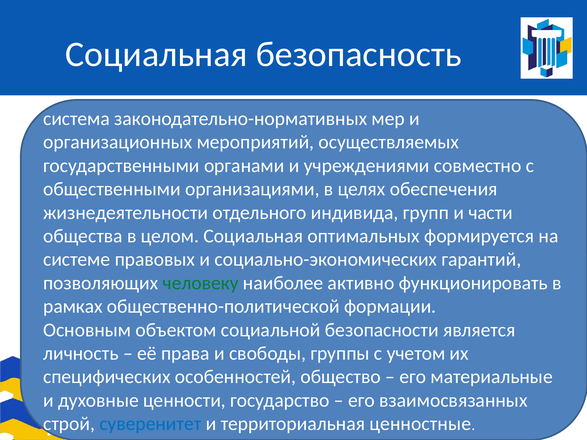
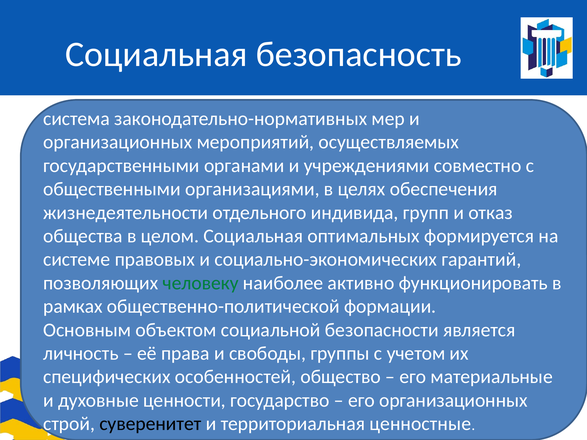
части: части -> отказ (491, 213)
его взаимосвязанных: взаимосвязанных -> организационных (453, 401)
суверенитет colour: blue -> black (150, 424)
